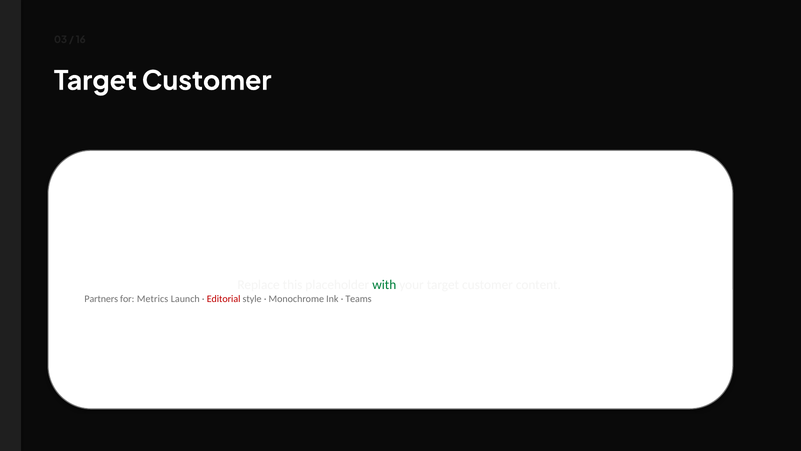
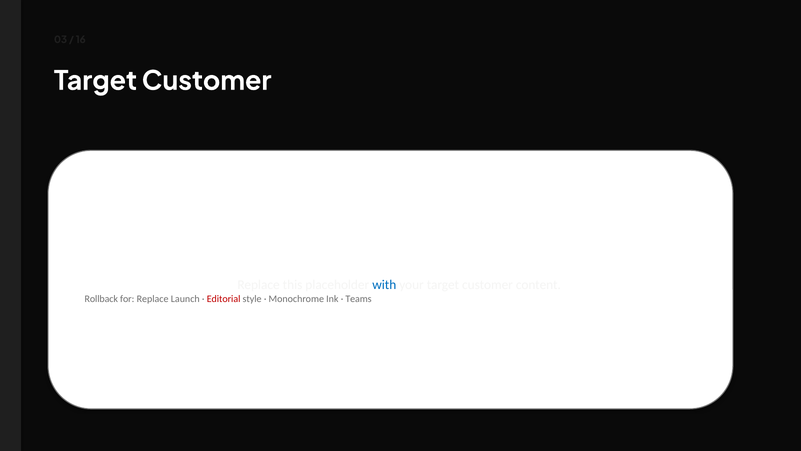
with colour: green -> blue (384, 285)
Partners: Partners -> Rollback (101, 299)
for Metrics: Metrics -> Replace (153, 299)
